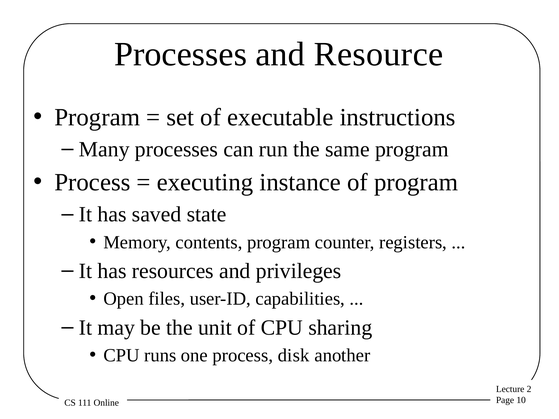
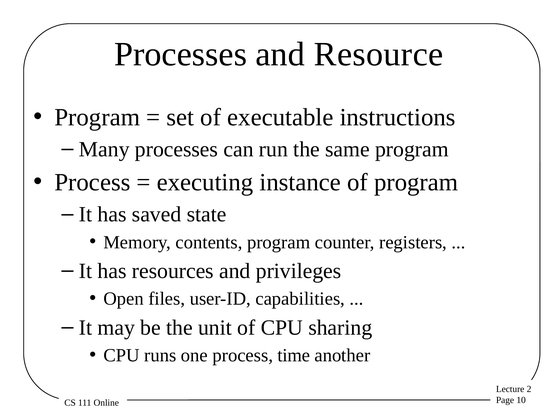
disk: disk -> time (294, 355)
